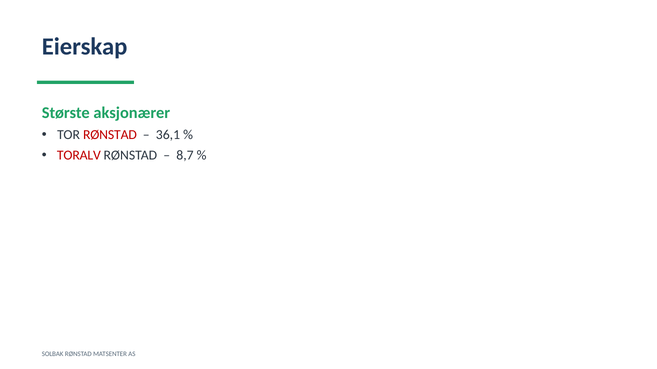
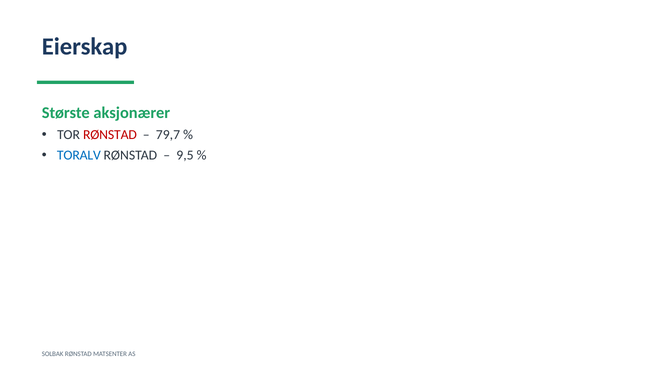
36,1: 36,1 -> 79,7 (168, 135)
TORALV colour: red -> blue (79, 156)
8,7: 8,7 -> 9,5 (185, 156)
